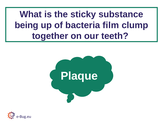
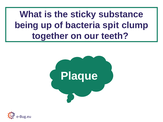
film: film -> spit (111, 25)
